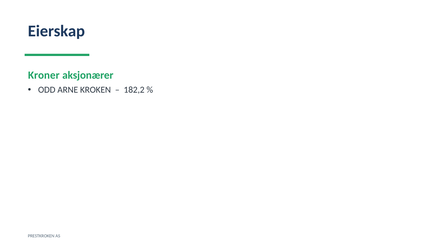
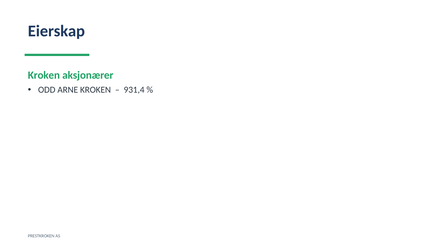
Kroner: Kroner -> Kroken (44, 75)
182,2: 182,2 -> 931,4 (134, 90)
